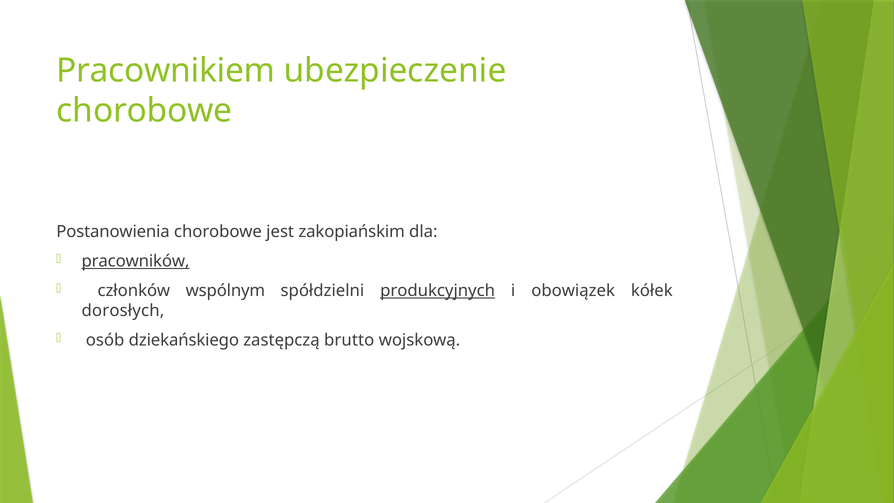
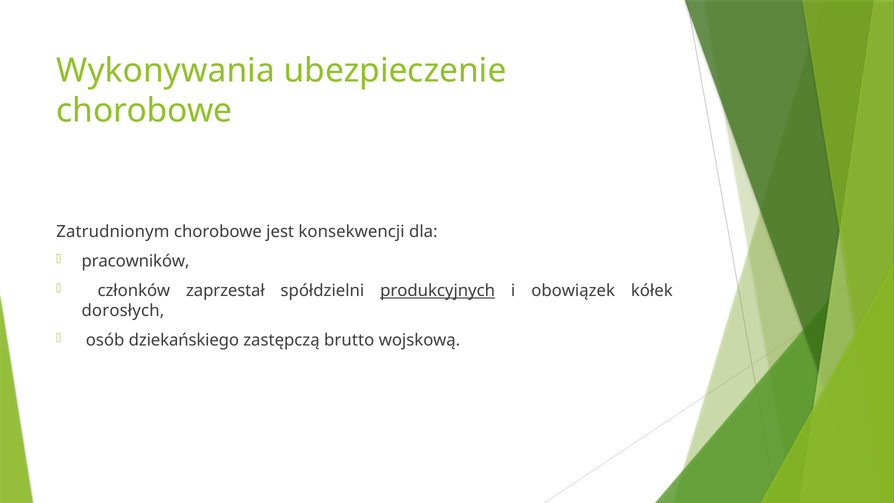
Pracownikiem: Pracownikiem -> Wykonywania (166, 71)
Postanowienia: Postanowienia -> Zatrudnionym (113, 232)
zakopiańskim: zakopiańskim -> konsekwencji (352, 232)
pracowników underline: present -> none (135, 261)
wspólnym: wspólnym -> zaprzestał (225, 291)
